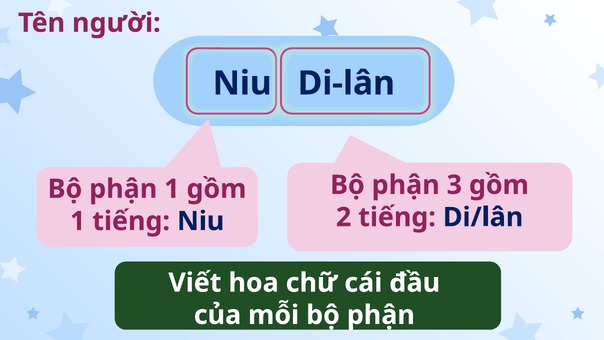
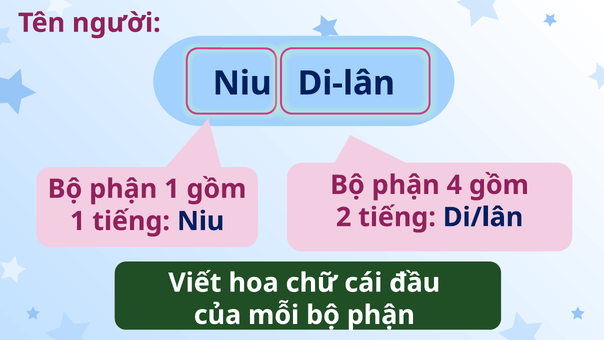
3: 3 -> 4 (454, 185)
